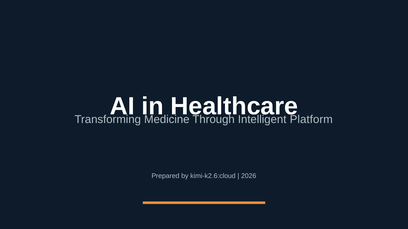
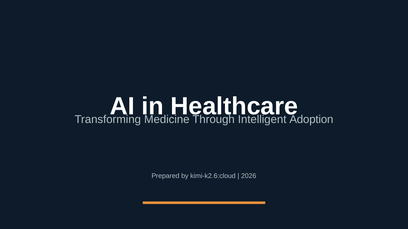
Platform: Platform -> Adoption (311, 120)
